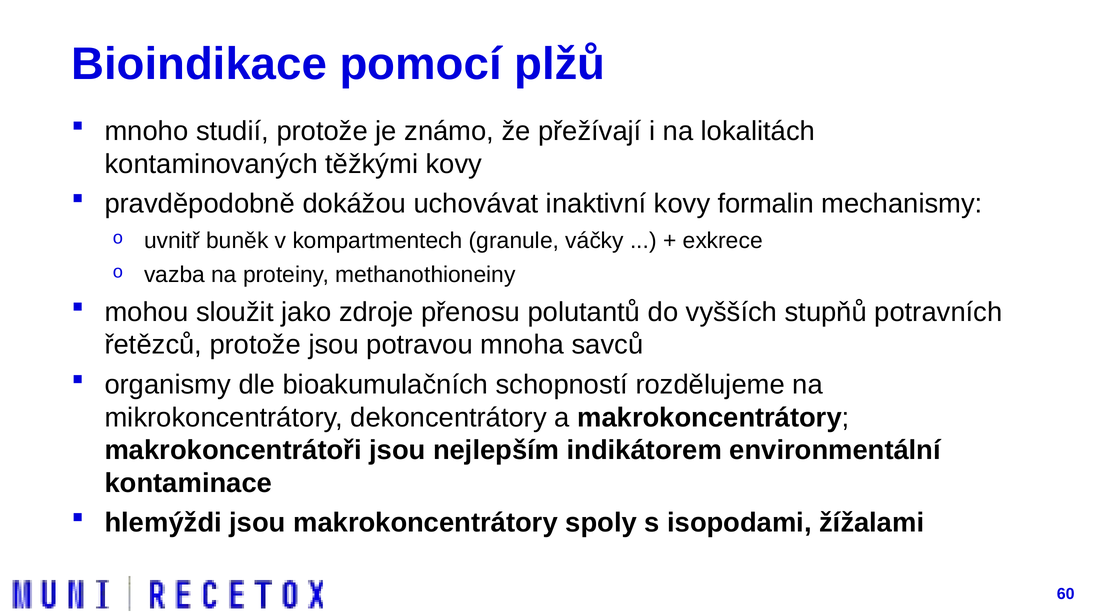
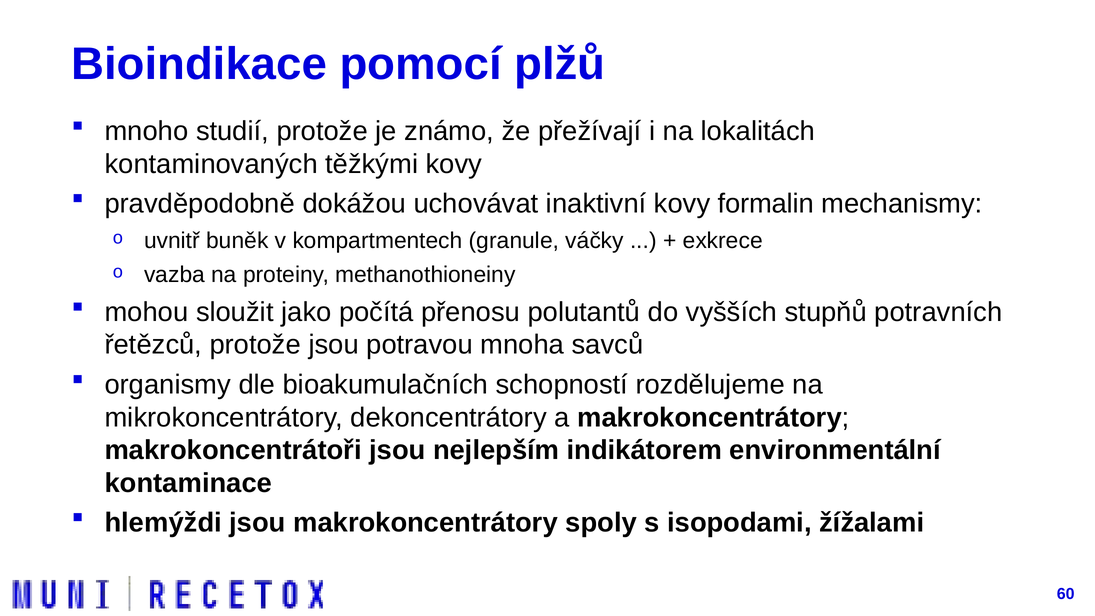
zdroje: zdroje -> počítá (376, 312)
